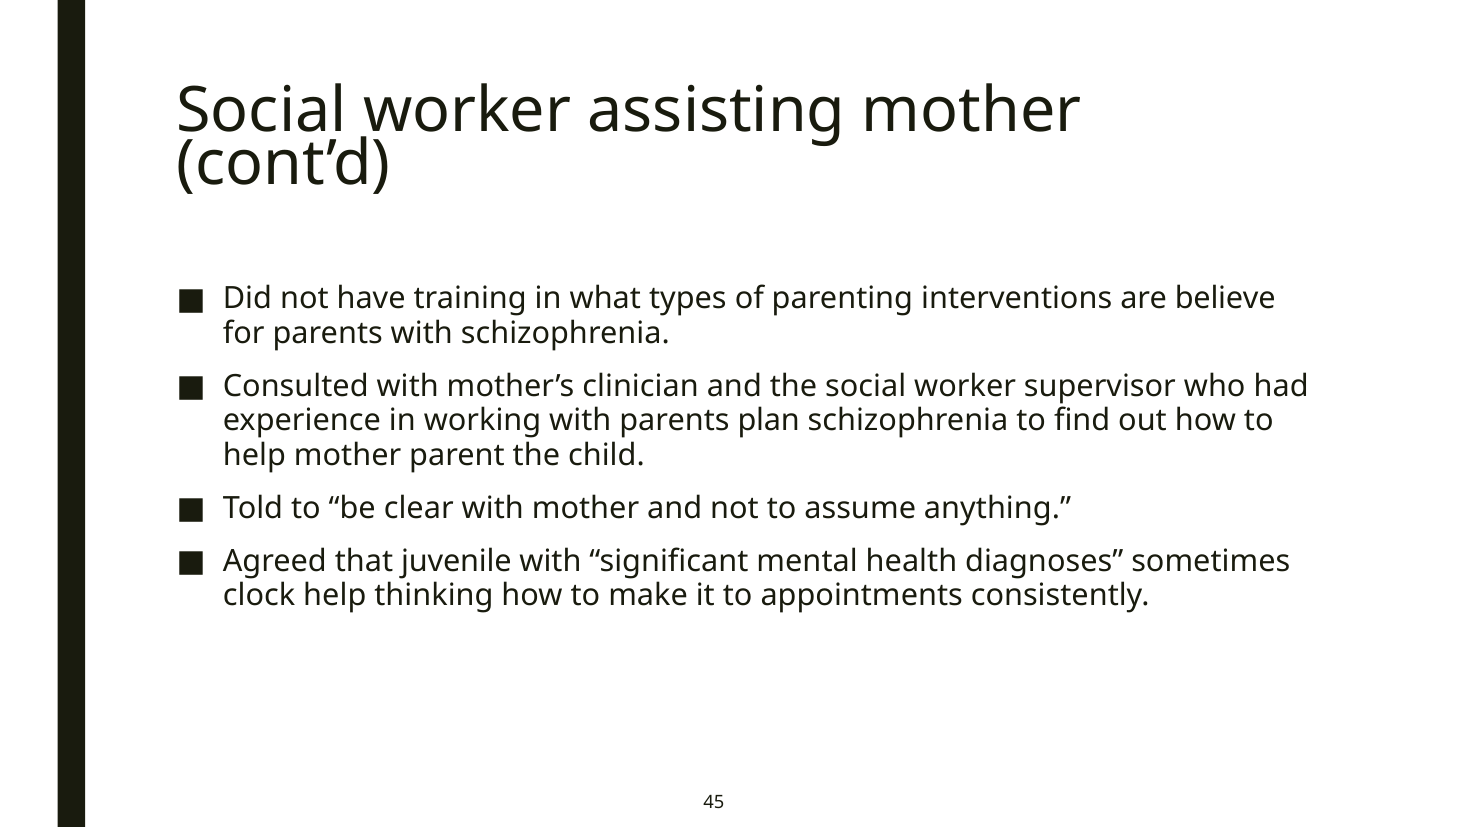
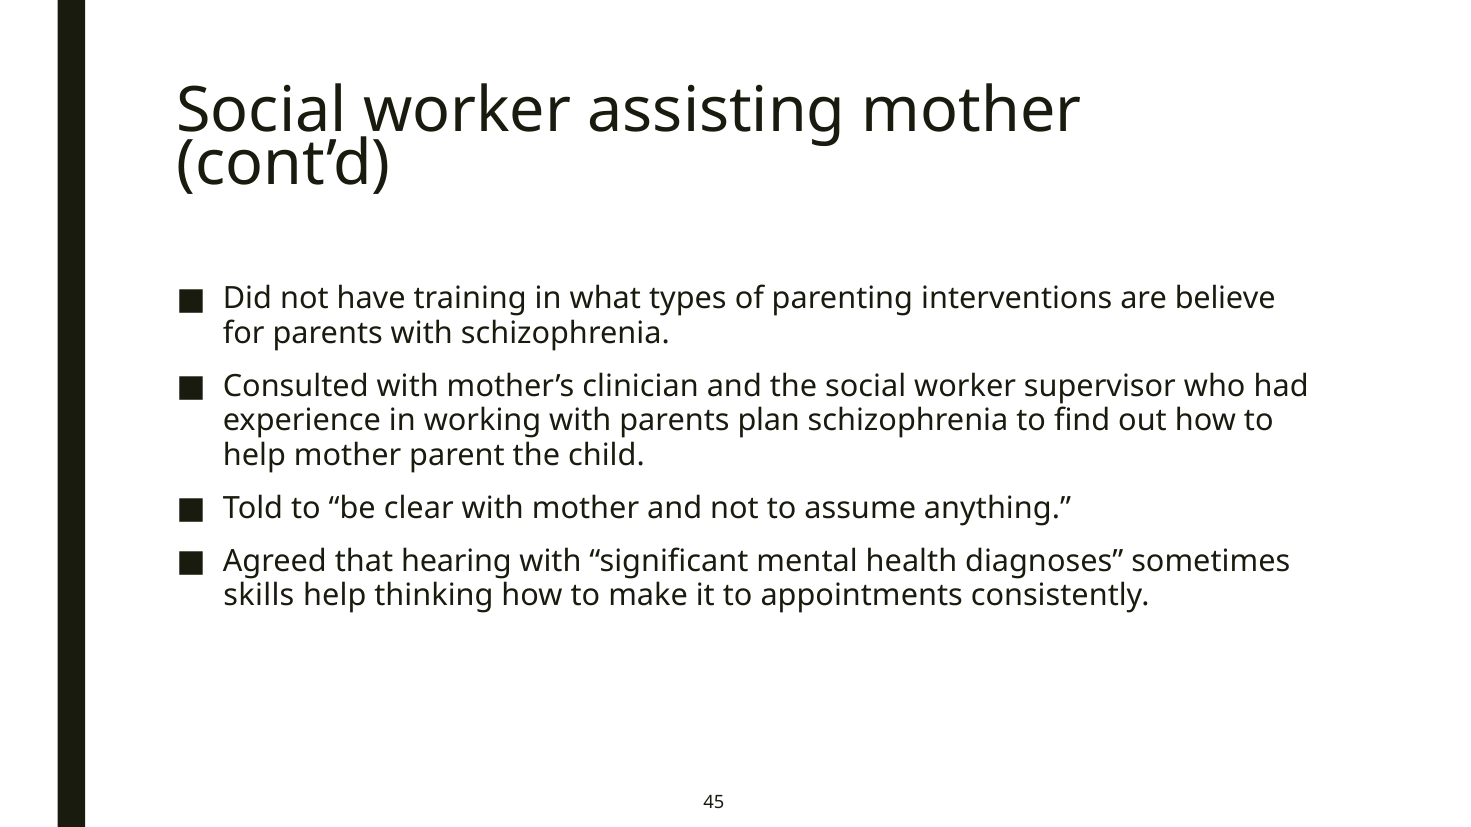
juvenile: juvenile -> hearing (456, 562)
clock: clock -> skills (259, 596)
